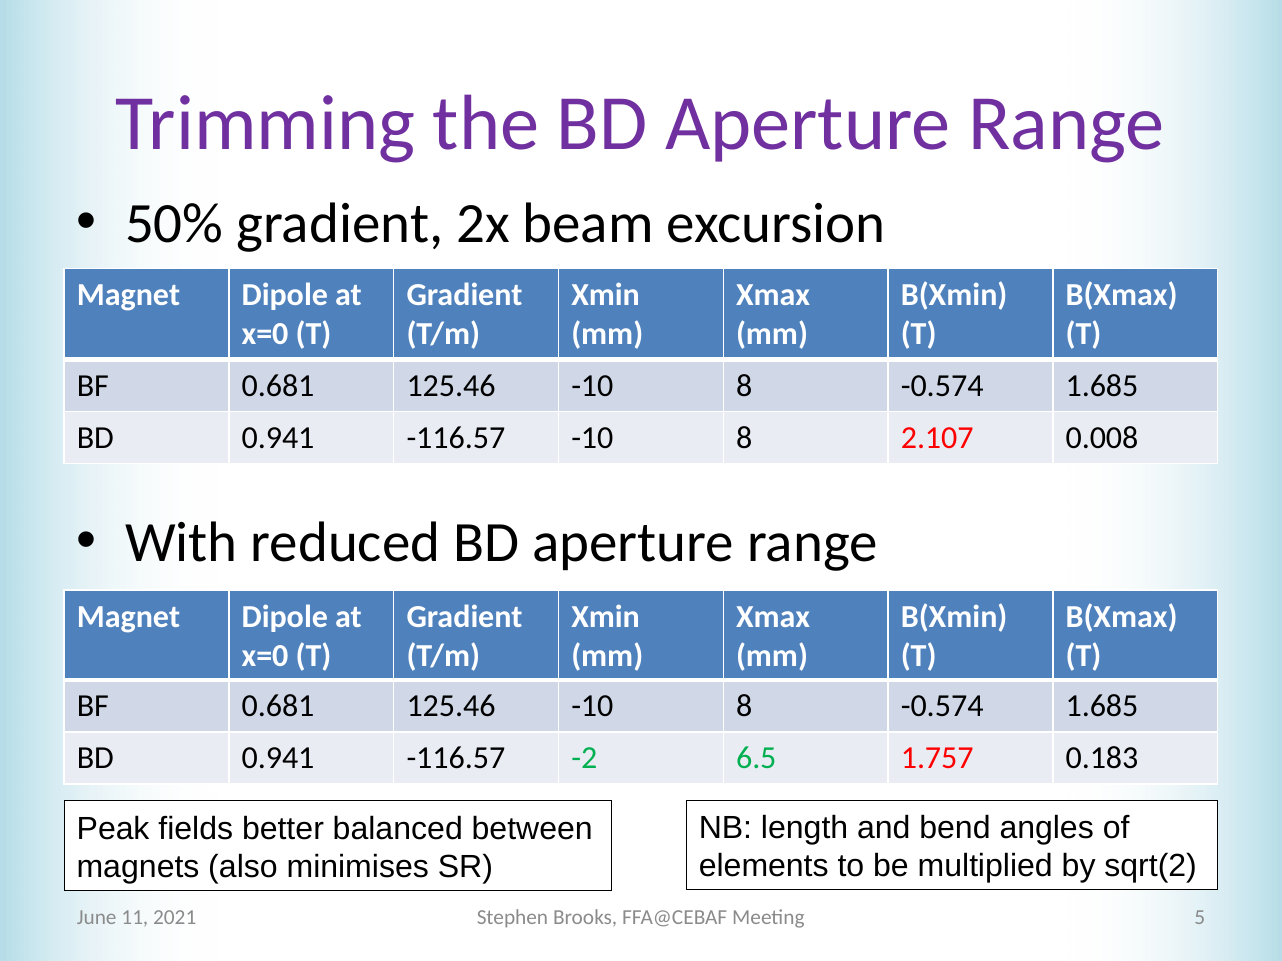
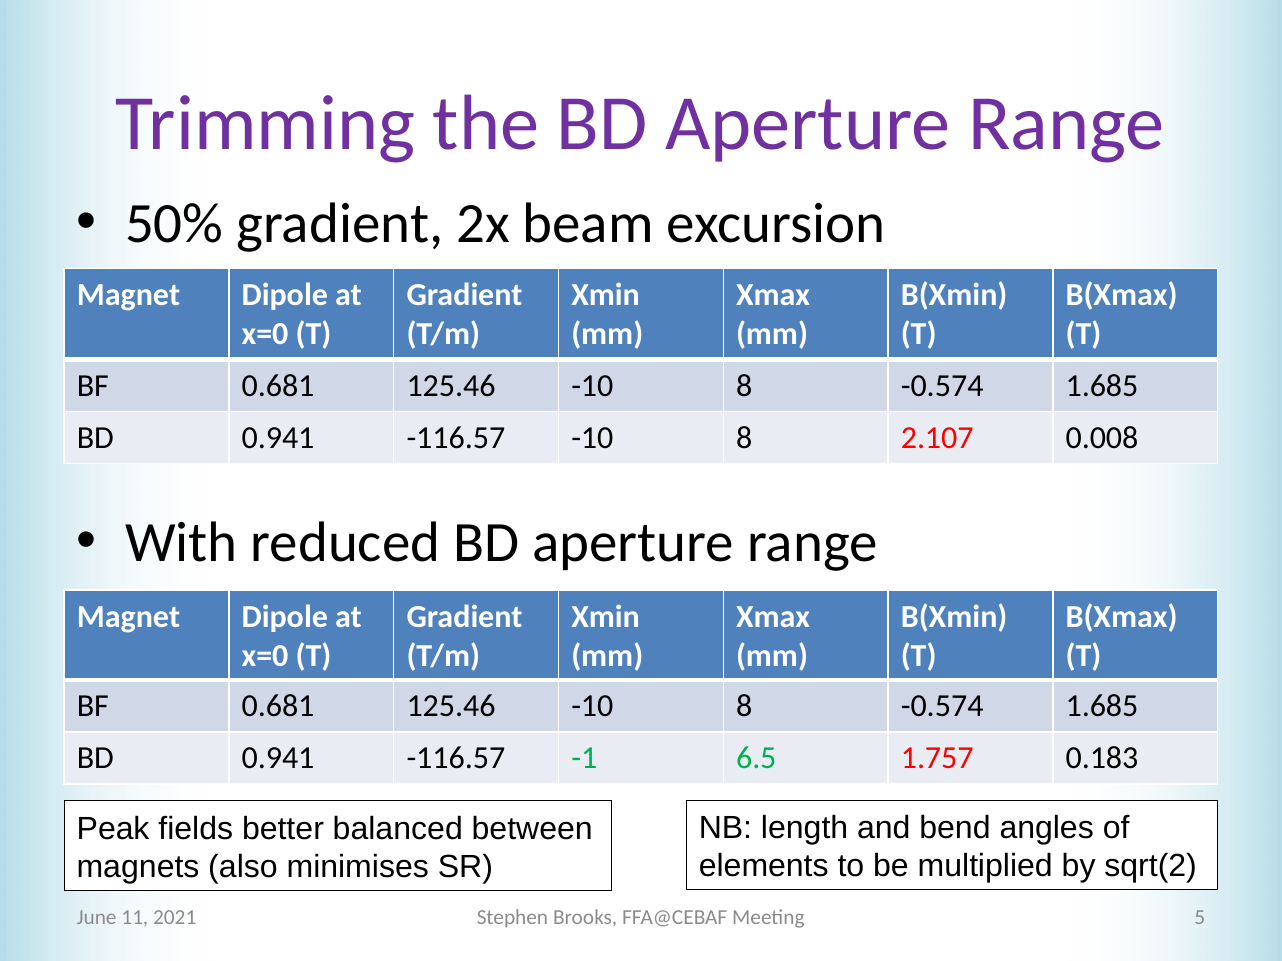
-2: -2 -> -1 (584, 759)
